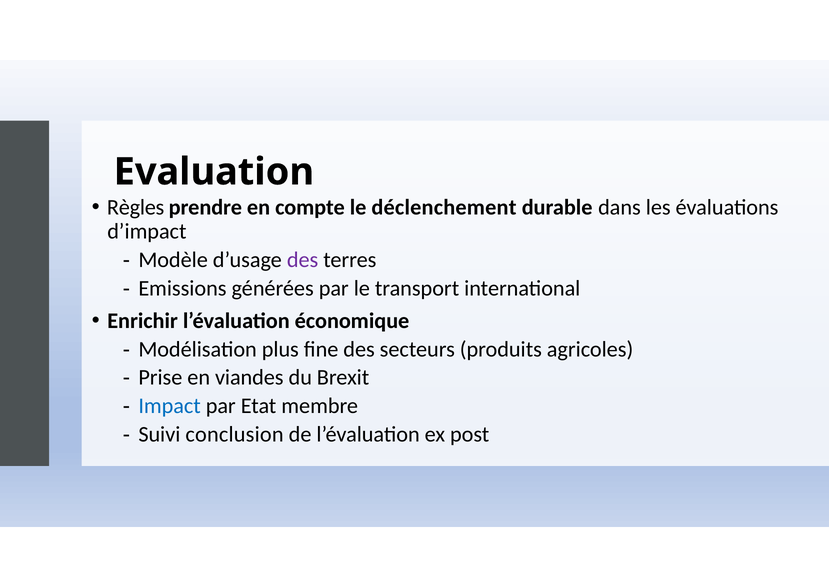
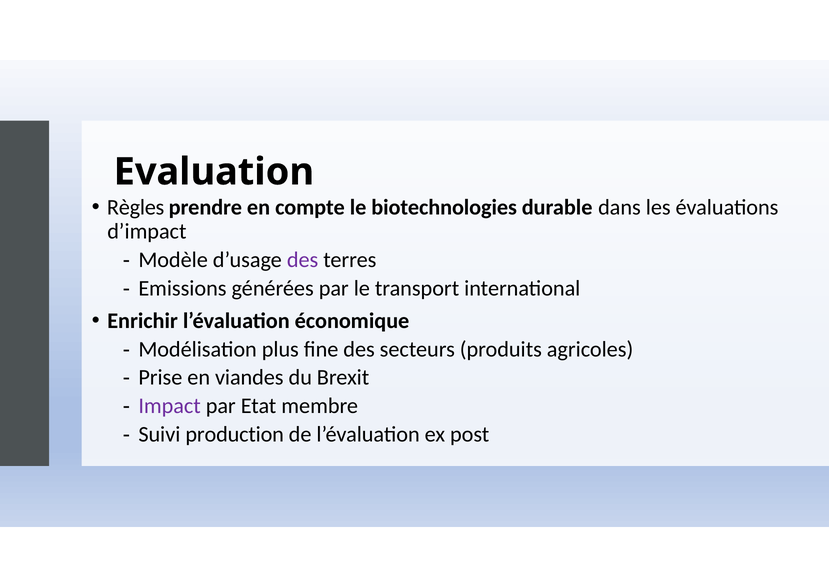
déclenchement: déclenchement -> biotechnologies (444, 207)
Impact colour: blue -> purple (170, 406)
conclusion: conclusion -> production (235, 434)
